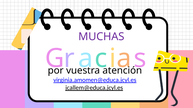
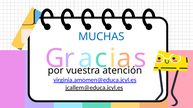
MUCHAS colour: purple -> blue (101, 37)
